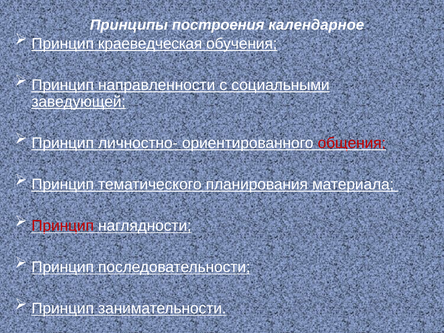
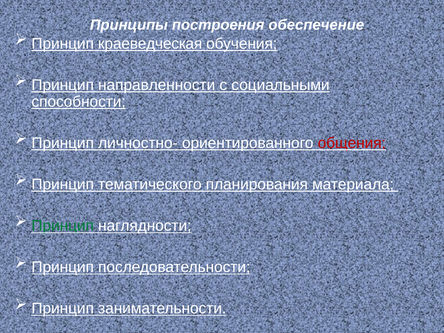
календарное: календарное -> обеспечение (316, 25)
заведующей: заведующей -> способности (79, 102)
Принцип colour: red -> green (63, 226)
